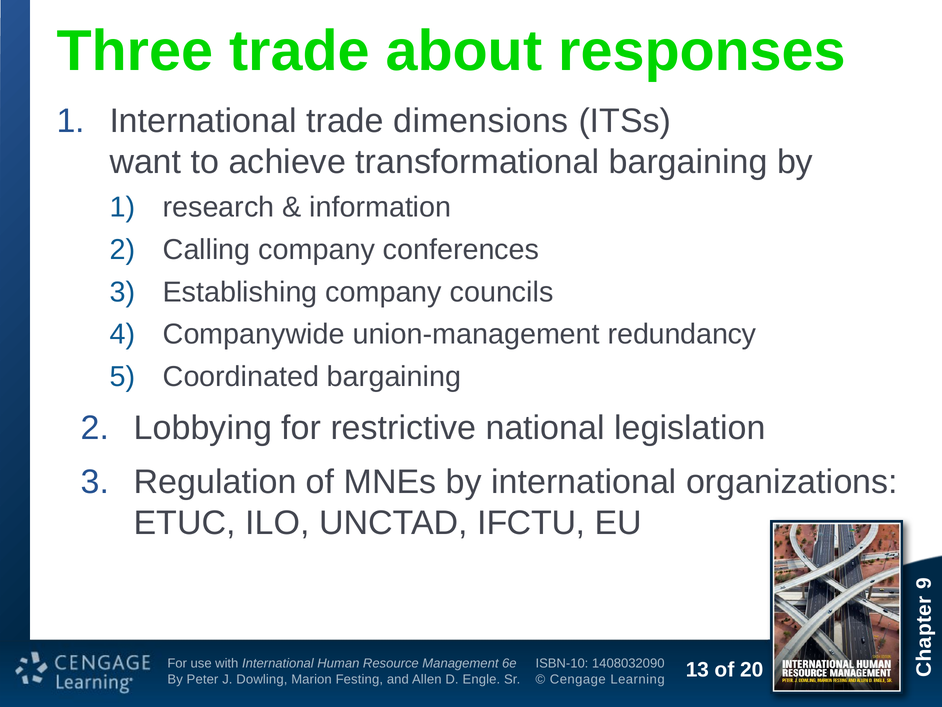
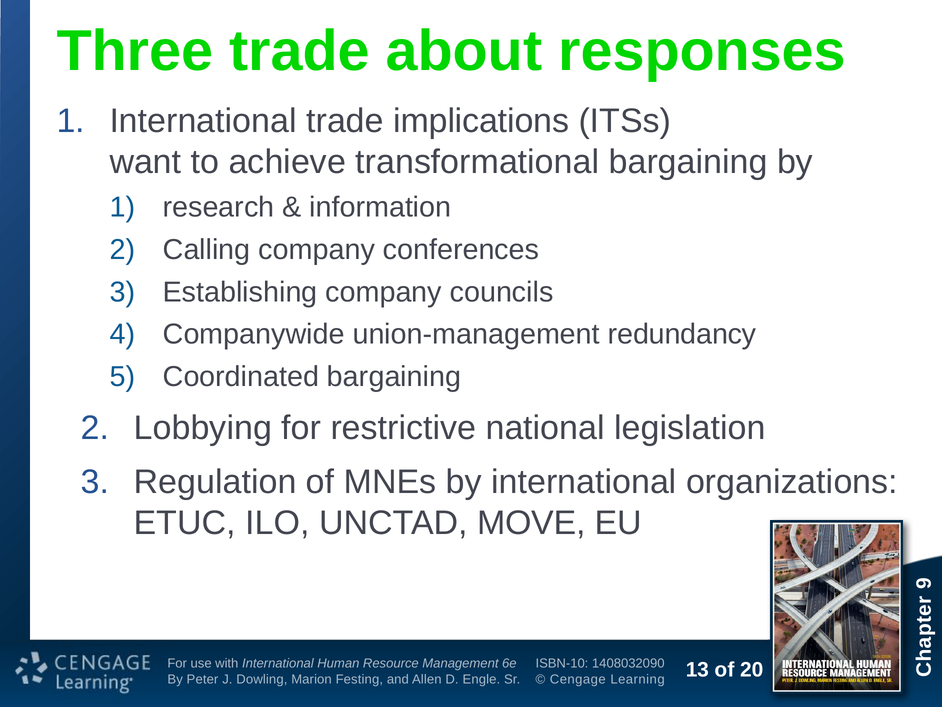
dimensions: dimensions -> implications (481, 121)
IFCTU: IFCTU -> MOVE (531, 522)
